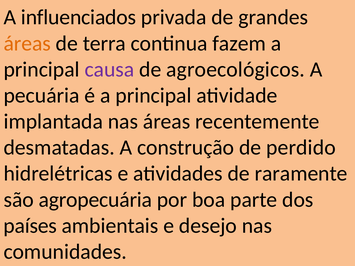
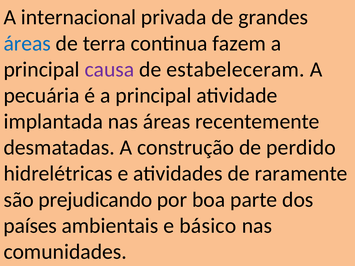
influenciados: influenciados -> internacional (79, 17)
áreas colour: orange -> blue (27, 43)
agroecológicos: agroecológicos -> estabeleceram (236, 69)
agropecuária: agropecuária -> prejudicando (95, 200)
desejo: desejo -> básico (208, 226)
